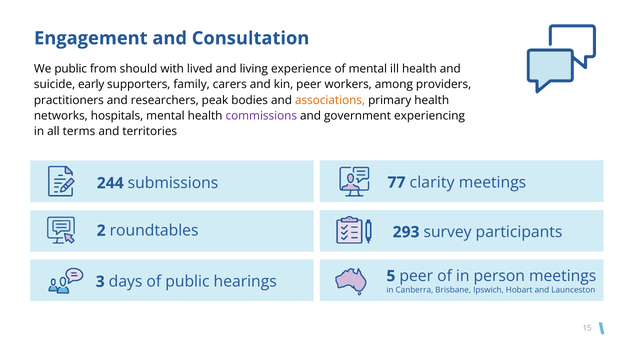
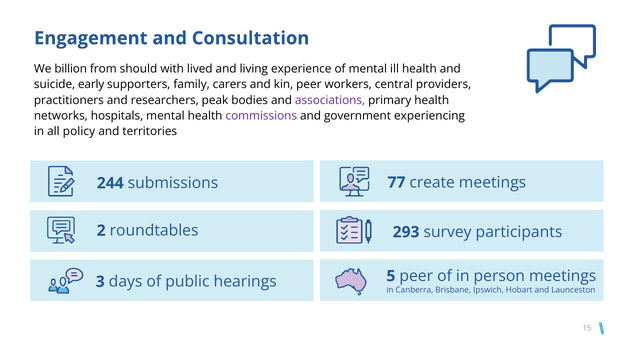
We public: public -> billion (71, 69)
among: among -> central (394, 85)
associations colour: orange -> purple (330, 100)
terms: terms -> policy (79, 132)
clarity: clarity -> create (432, 183)
